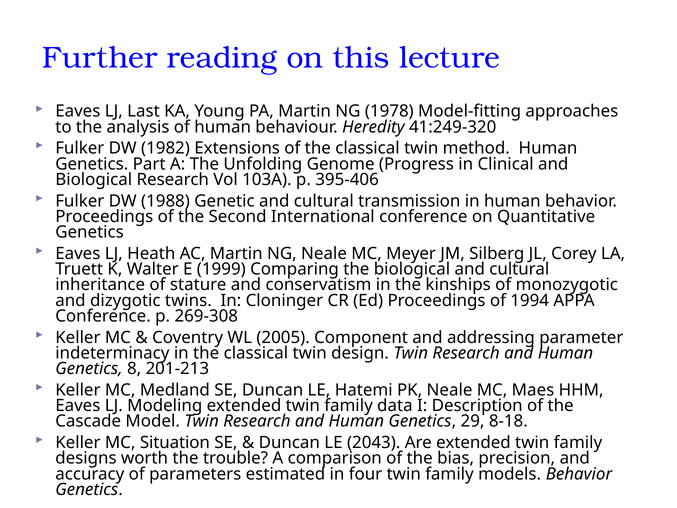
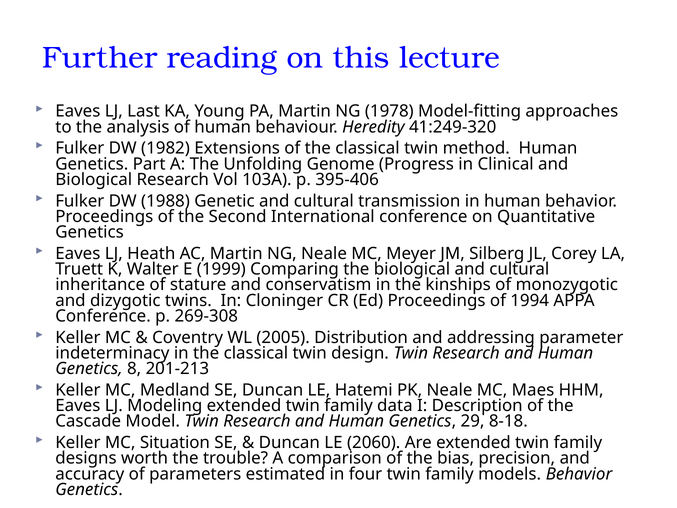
Component: Component -> Distribution (361, 337)
2043: 2043 -> 2060 (374, 442)
